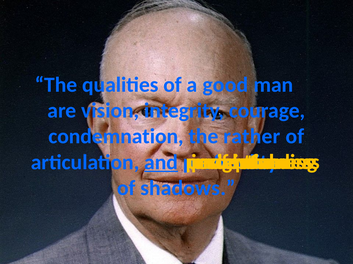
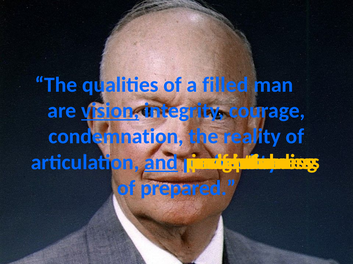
good: good -> filled (225, 85)
vision underline: none -> present (110, 111)
rather: rather -> reality (252, 137)
shadows: shadows -> prepared (188, 189)
